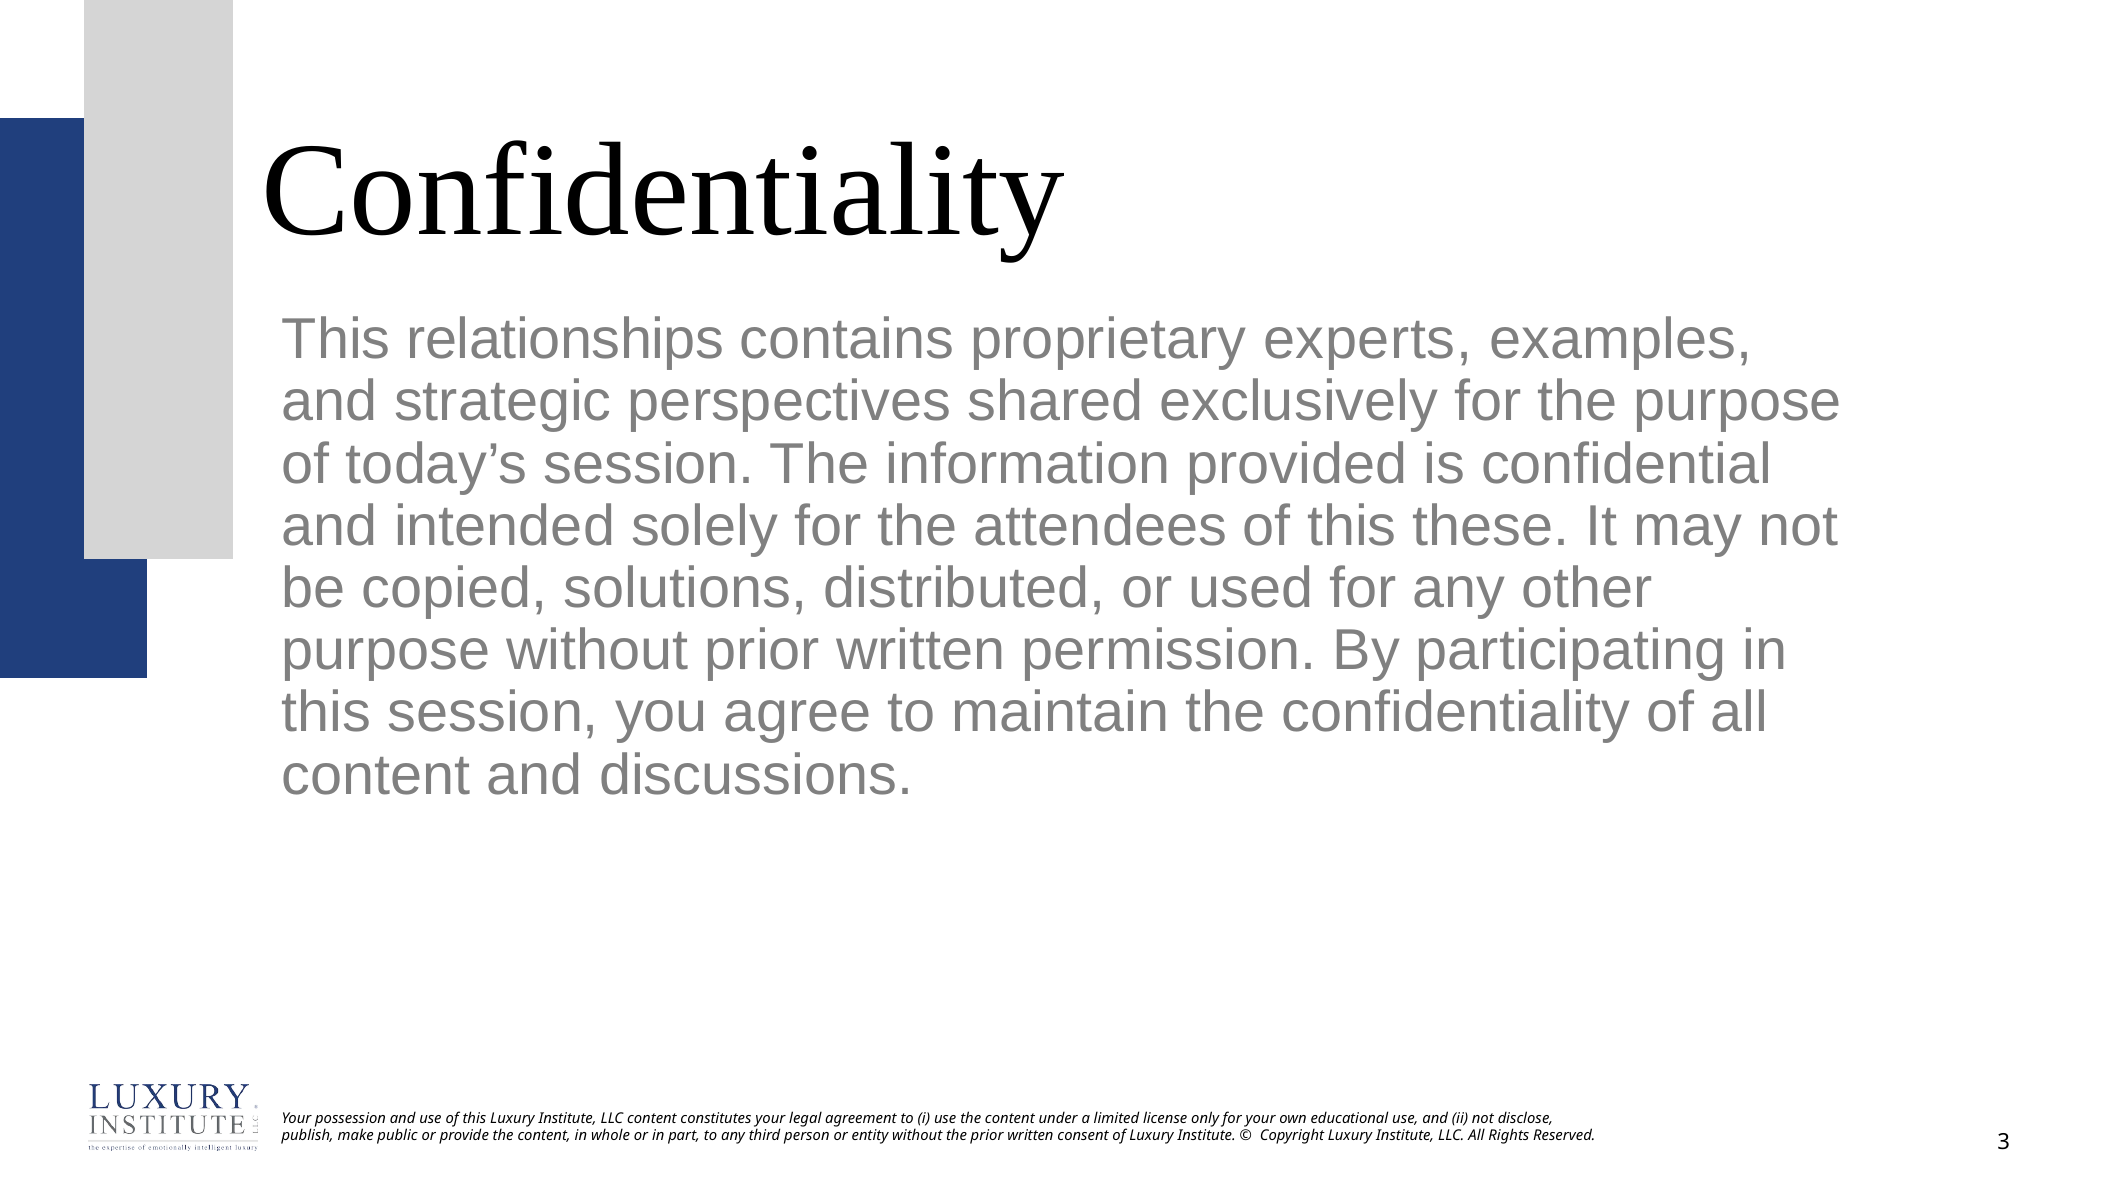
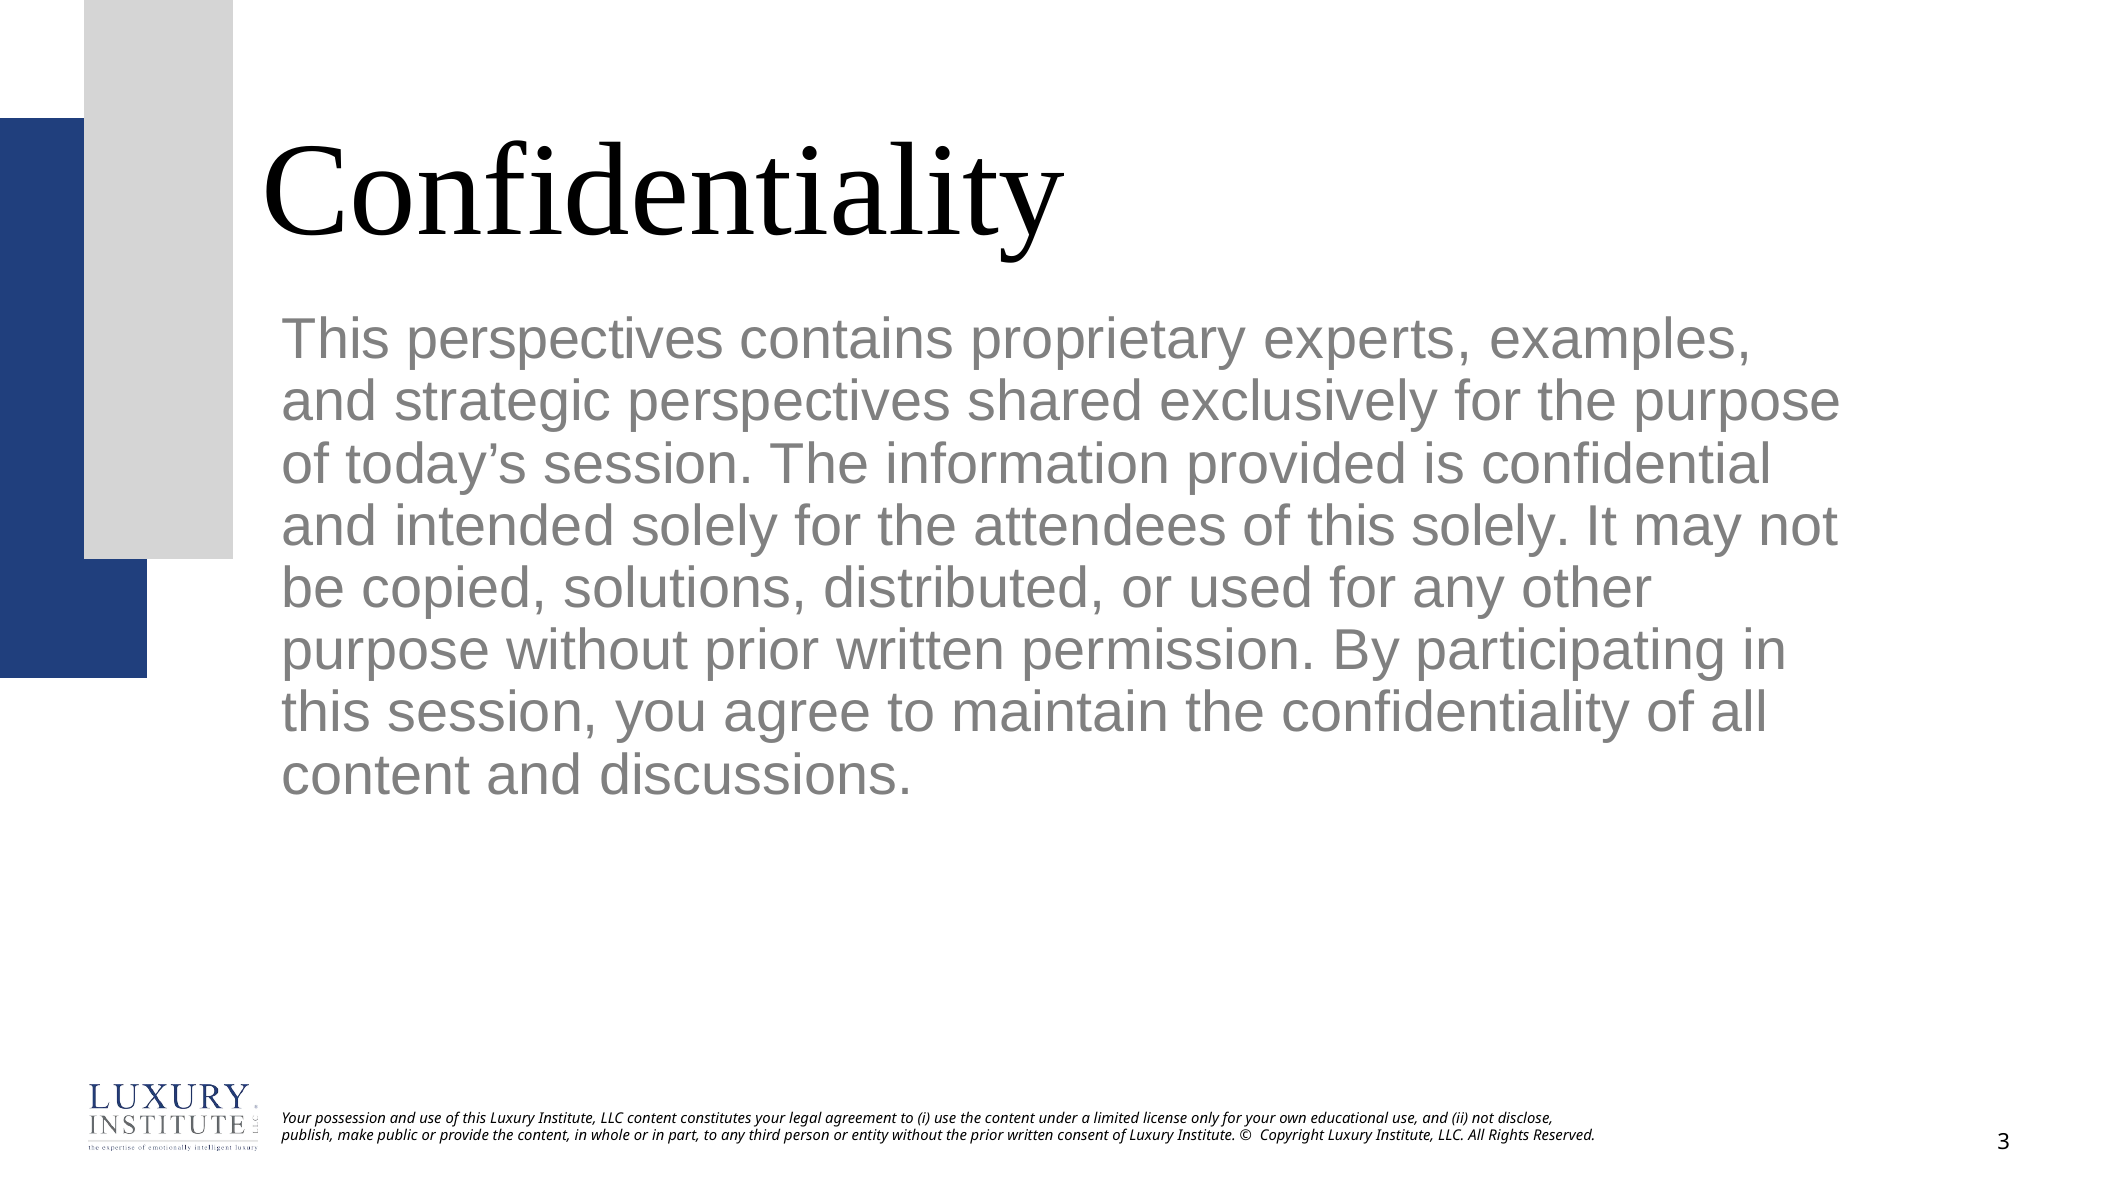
This relationships: relationships -> perspectives (566, 340)
this these: these -> solely (1492, 526)
